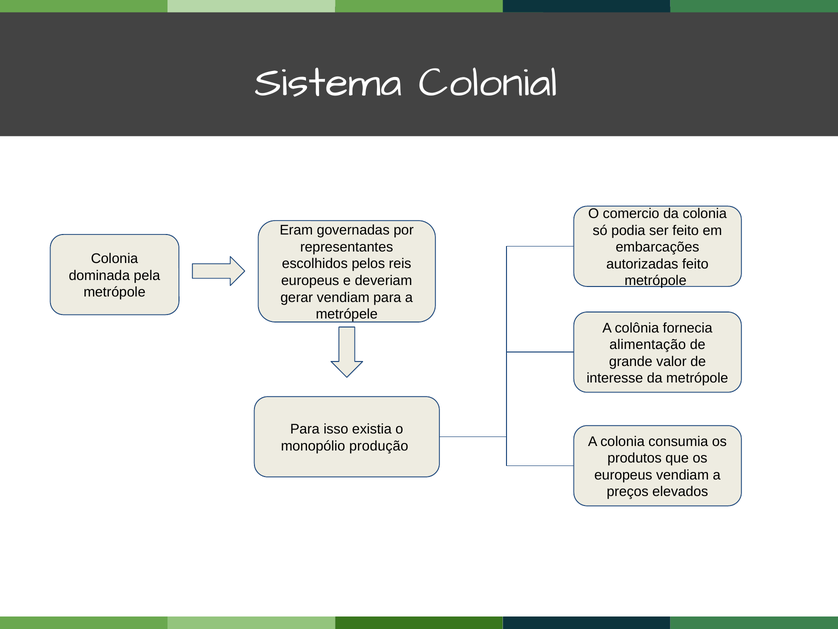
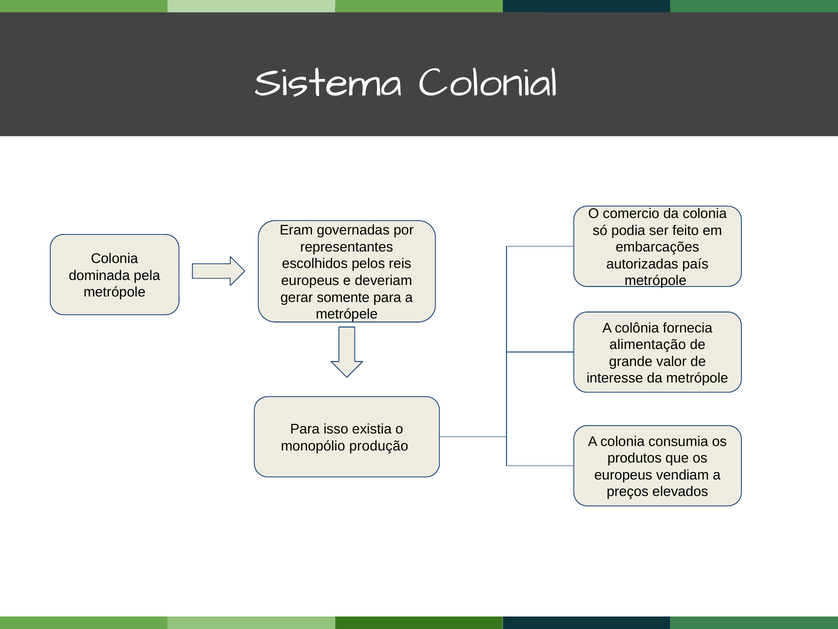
autorizadas feito: feito -> país (695, 264)
gerar vendiam: vendiam -> somente (343, 297)
